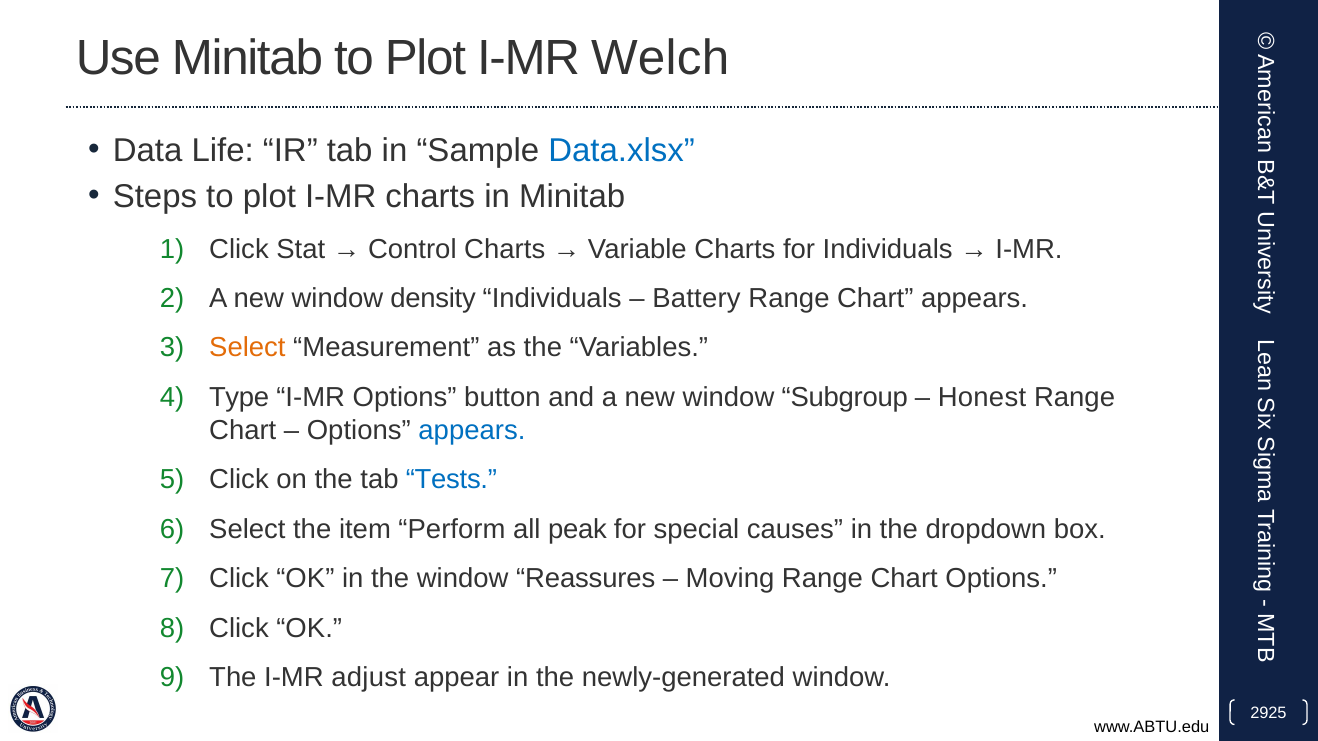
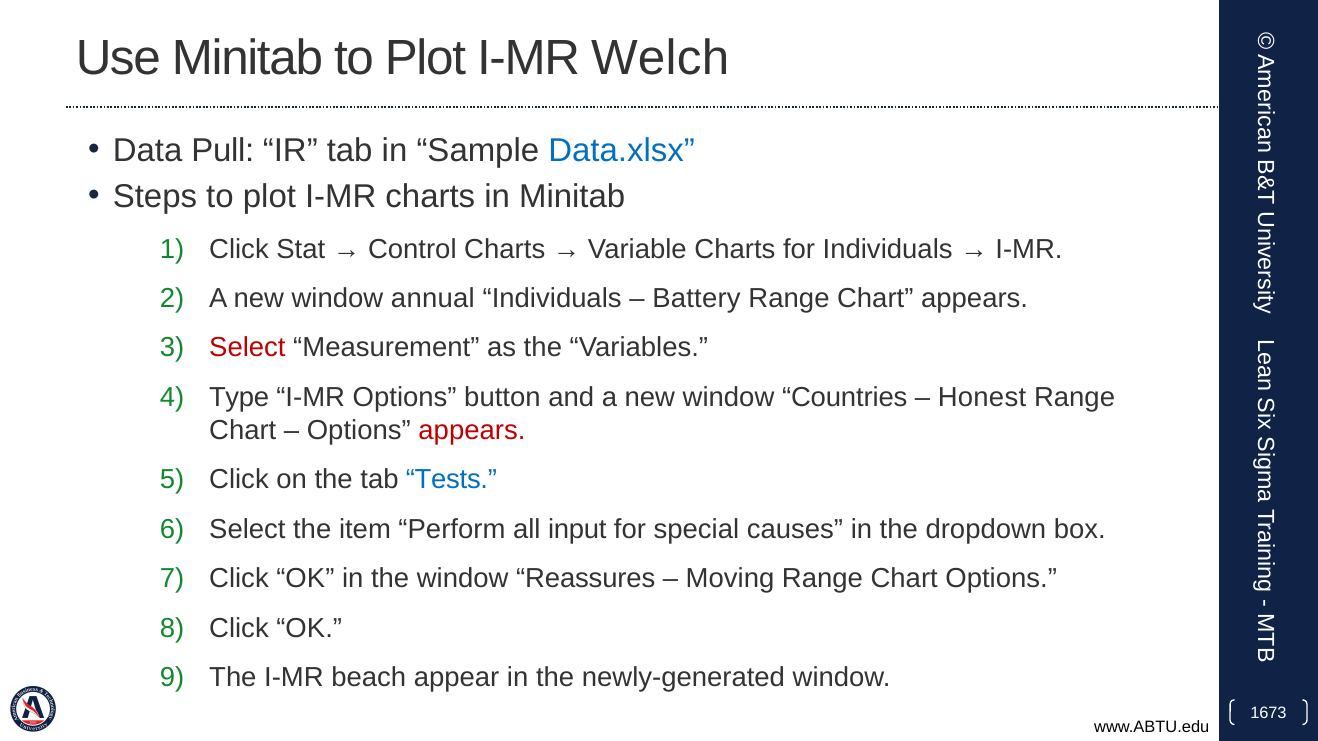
Life: Life -> Pull (223, 151)
density: density -> annual (433, 299)
Select colour: orange -> red (247, 348)
Subgroup: Subgroup -> Countries (845, 397)
appears colour: blue -> red (472, 430)
peak: peak -> input (577, 529)
adjust: adjust -> beach (369, 678)
2925: 2925 -> 1673 (1269, 714)
